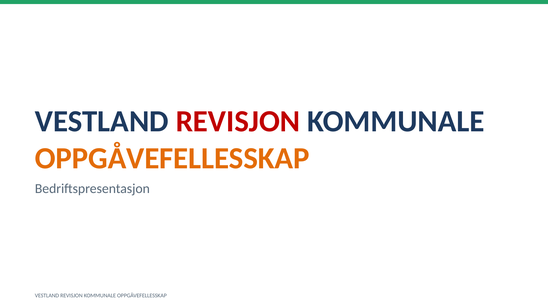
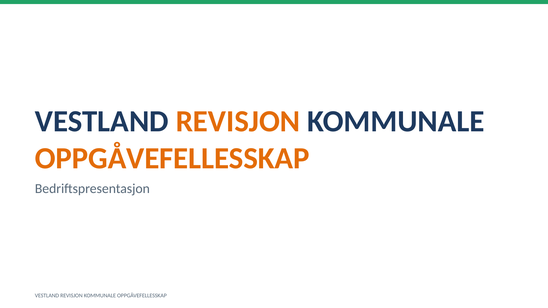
REVISJON colour: red -> orange (238, 122)
